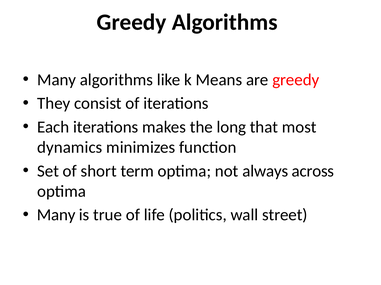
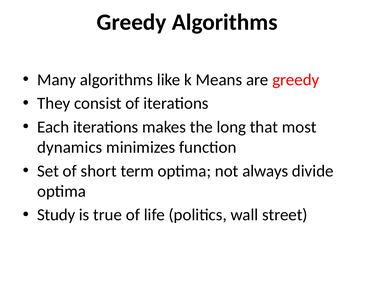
across: across -> divide (313, 171)
Many: Many -> Study (56, 215)
